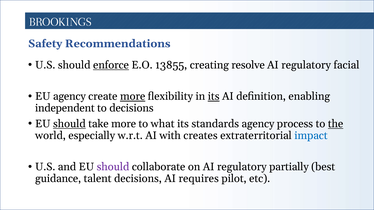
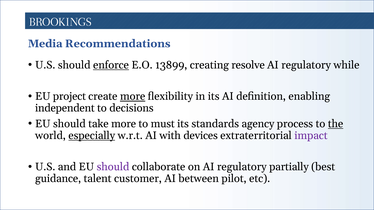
Safety: Safety -> Media (45, 44)
13855: 13855 -> 13899 (171, 65)
facial: facial -> while (346, 65)
EU agency: agency -> project (69, 97)
its underline: present -> none (214, 97)
should underline: present -> none (69, 124)
what: what -> must (163, 124)
especially underline: none -> present (92, 136)
creates: creates -> devices (201, 136)
impact colour: blue -> purple (311, 136)
talent decisions: decisions -> customer (138, 179)
requires: requires -> between (199, 179)
